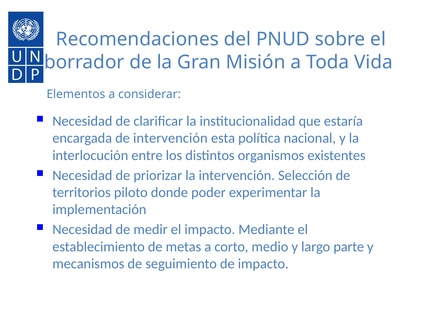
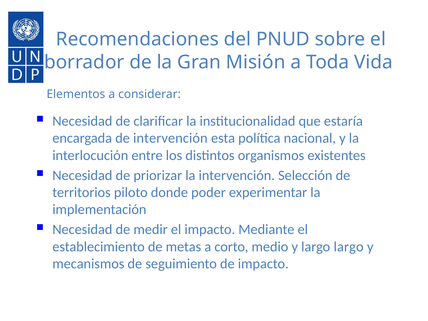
largo parte: parte -> largo (349, 247)
